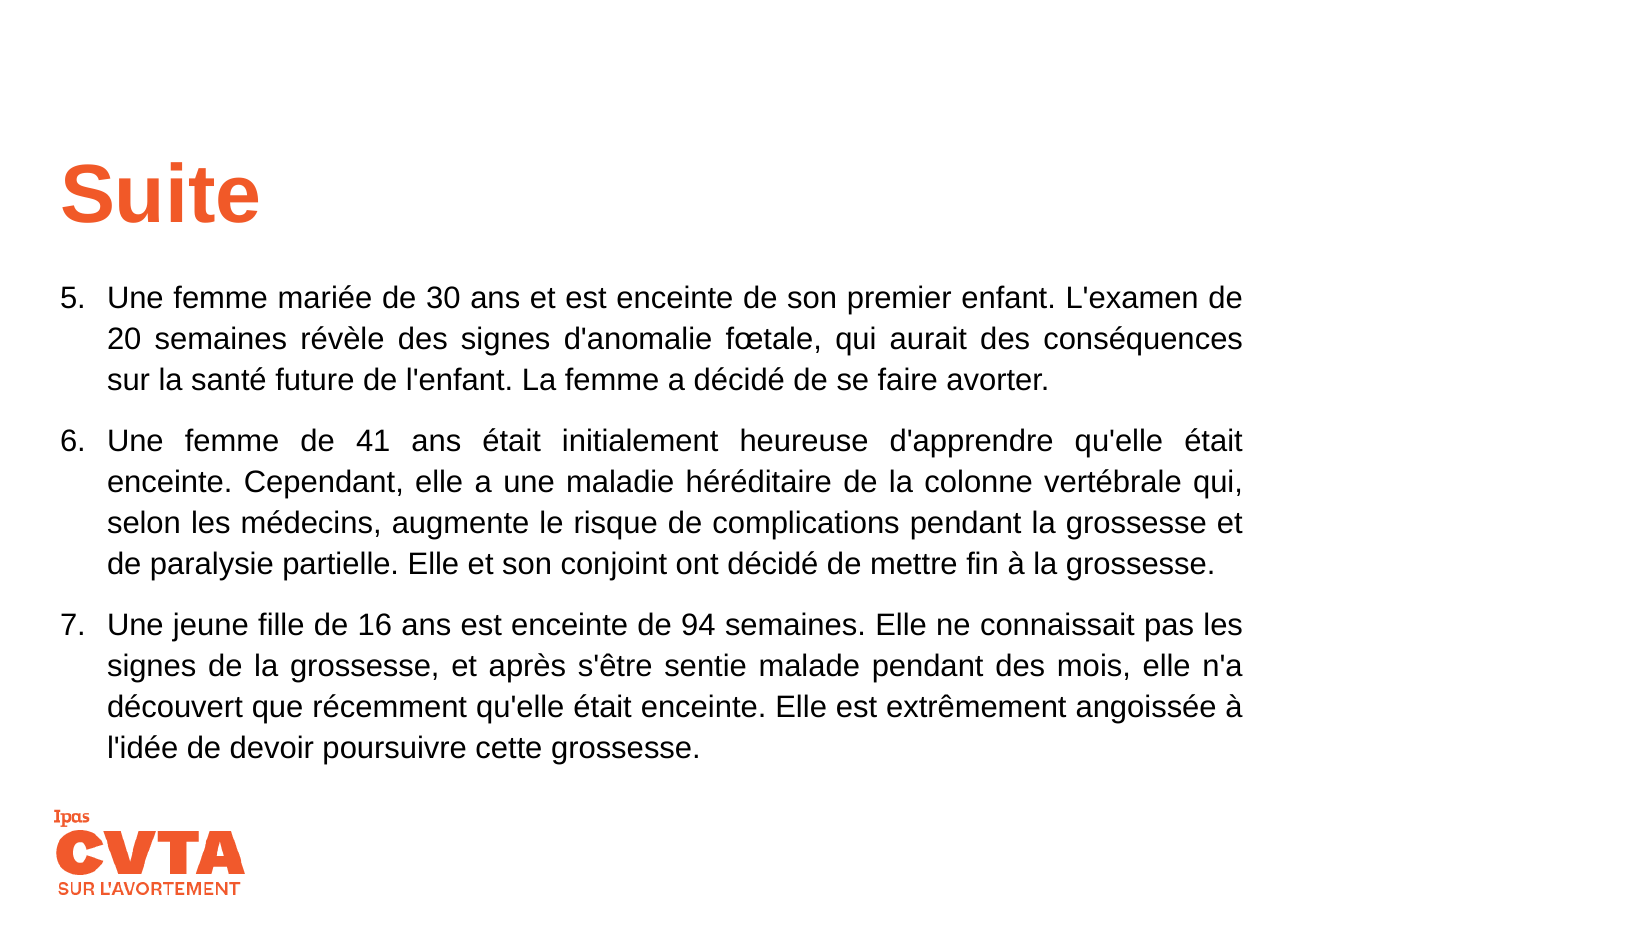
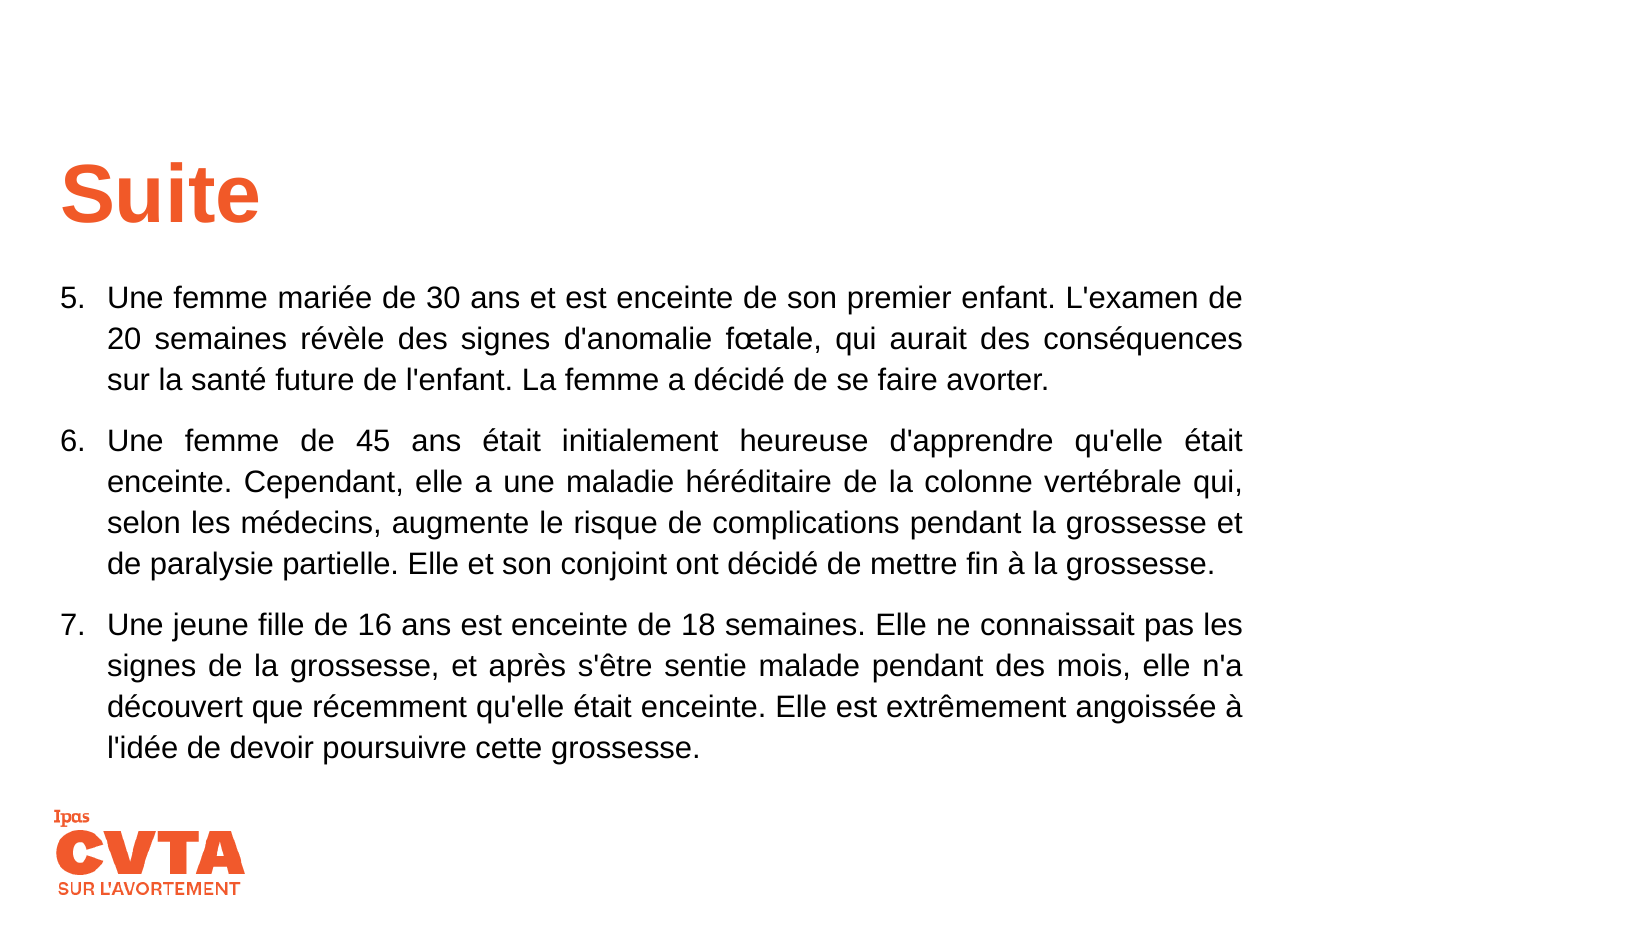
41: 41 -> 45 (373, 441)
94: 94 -> 18 (698, 625)
